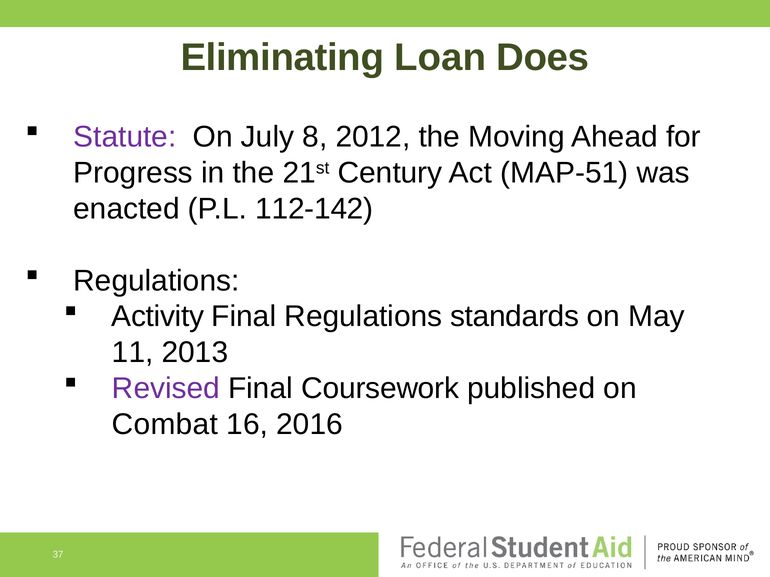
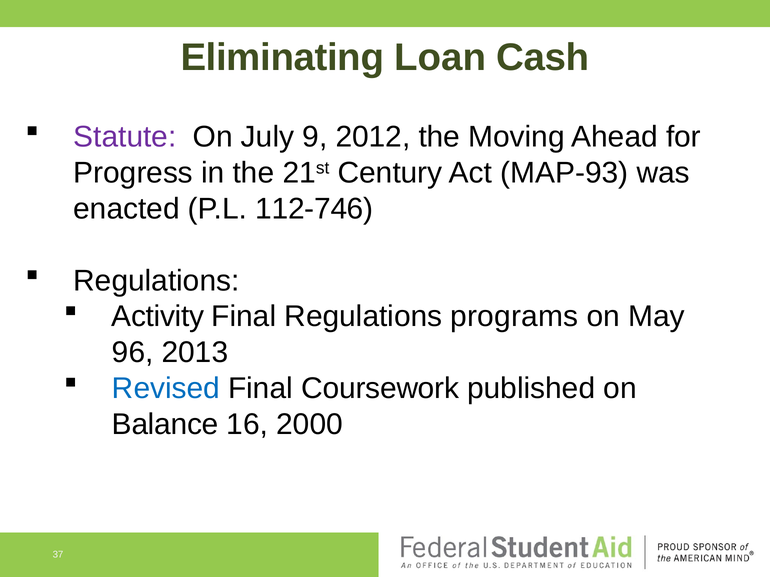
Does: Does -> Cash (543, 58)
8: 8 -> 9 (315, 137)
MAP-51: MAP-51 -> MAP-93 (564, 173)
112-142: 112-142 -> 112-746 (314, 209)
standards: standards -> programs (514, 317)
11: 11 -> 96 (133, 353)
Revised colour: purple -> blue (166, 389)
Combat: Combat -> Balance (165, 425)
2016: 2016 -> 2000 (310, 425)
